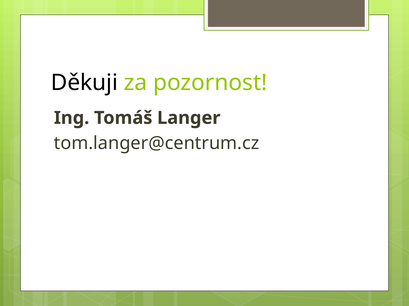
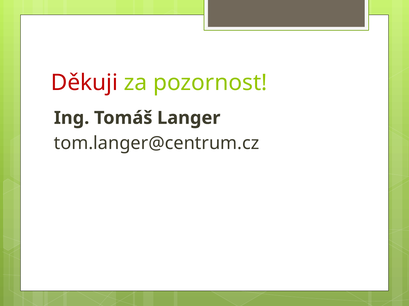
Děkuji colour: black -> red (84, 83)
